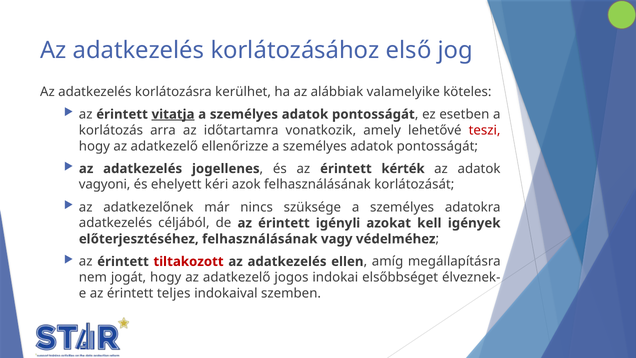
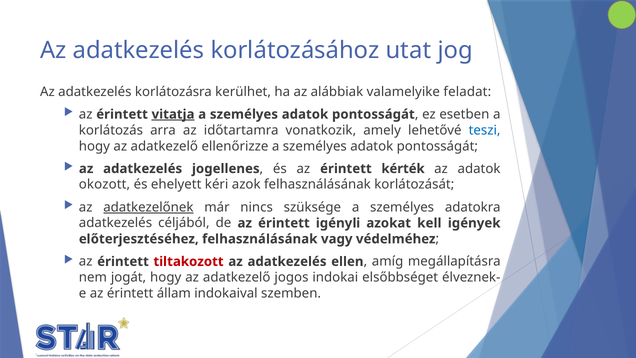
első: első -> utat (408, 50)
köteles: köteles -> feladat (467, 92)
teszi colour: red -> blue (485, 130)
vagyoni: vagyoni -> okozott (104, 184)
adatkezelőnek underline: none -> present (148, 207)
teljes: teljes -> állam (174, 293)
